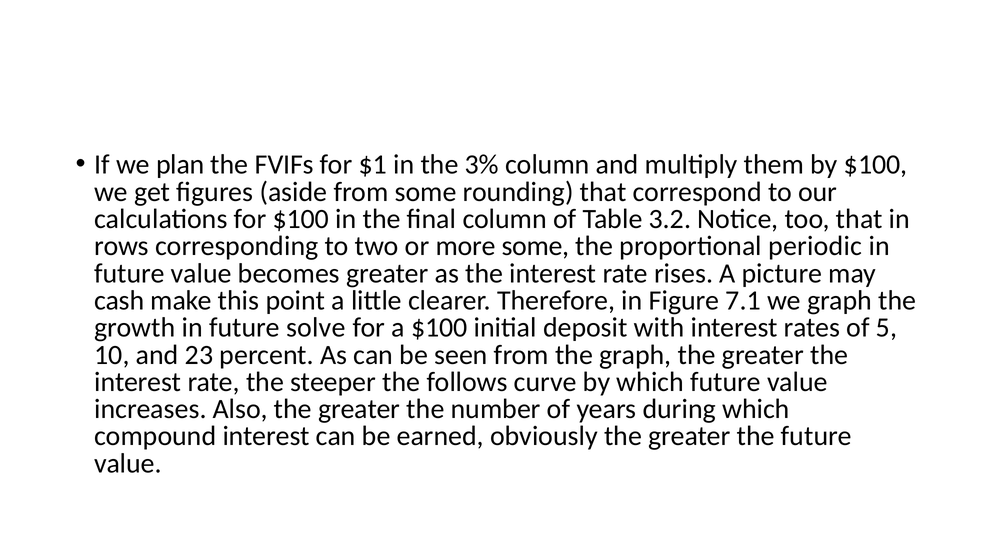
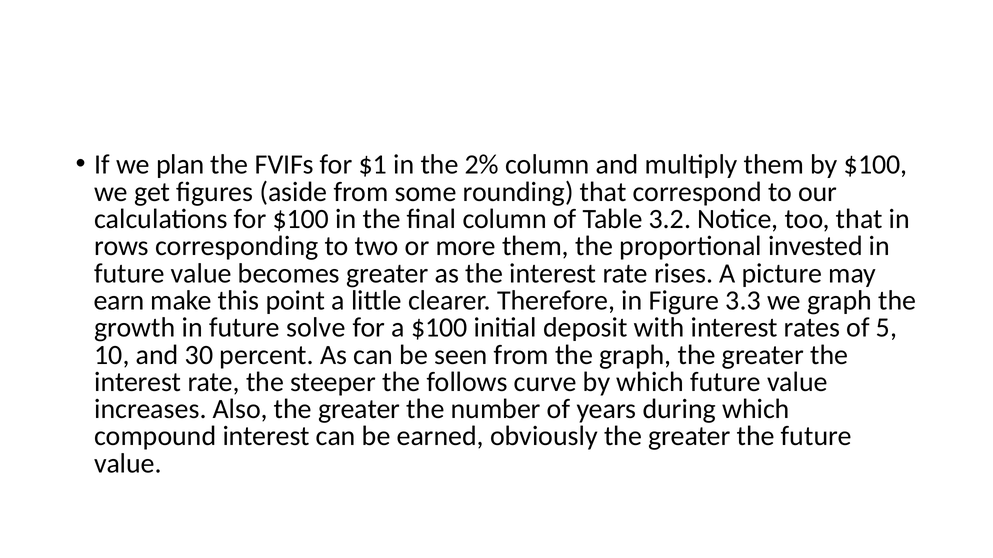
3%: 3% -> 2% (482, 165)
more some: some -> them (535, 246)
periodic: periodic -> invested (815, 246)
cash: cash -> earn (119, 301)
7.1: 7.1 -> 3.3 (743, 301)
23: 23 -> 30 (199, 355)
